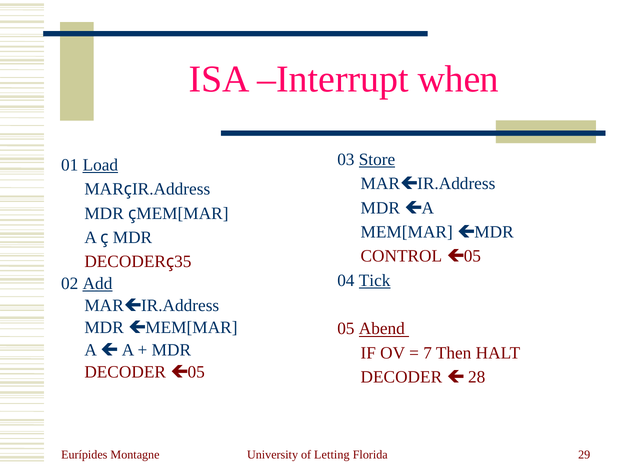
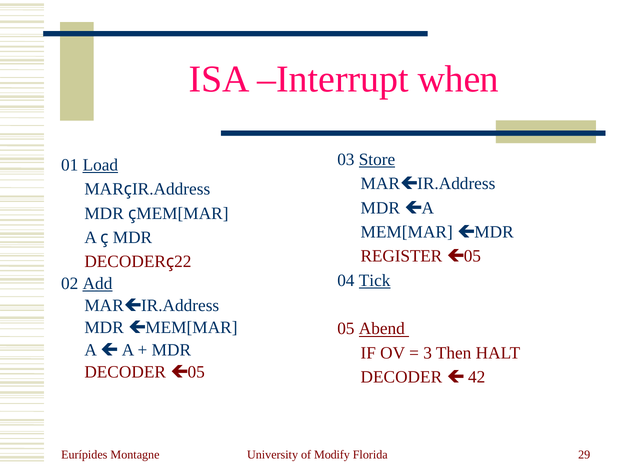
CONTROL: CONTROL -> REGISTER (401, 256)
35: 35 -> 22 (183, 262)
7: 7 -> 3 (428, 353)
28: 28 -> 42 (477, 377)
Letting: Letting -> Modify (332, 455)
